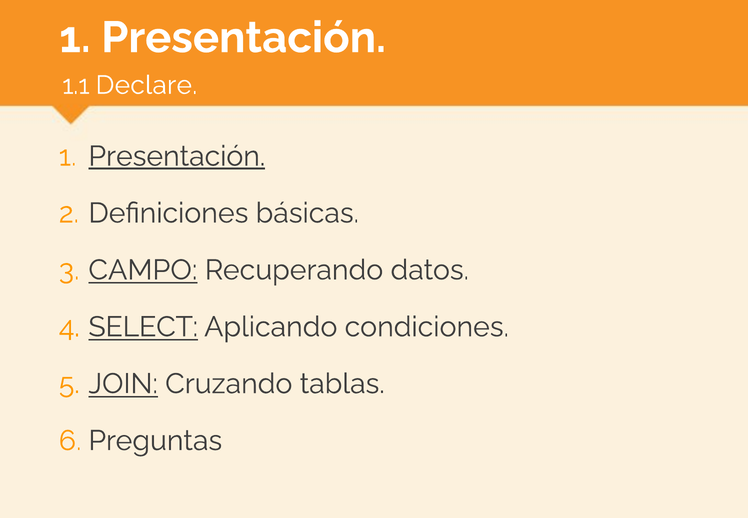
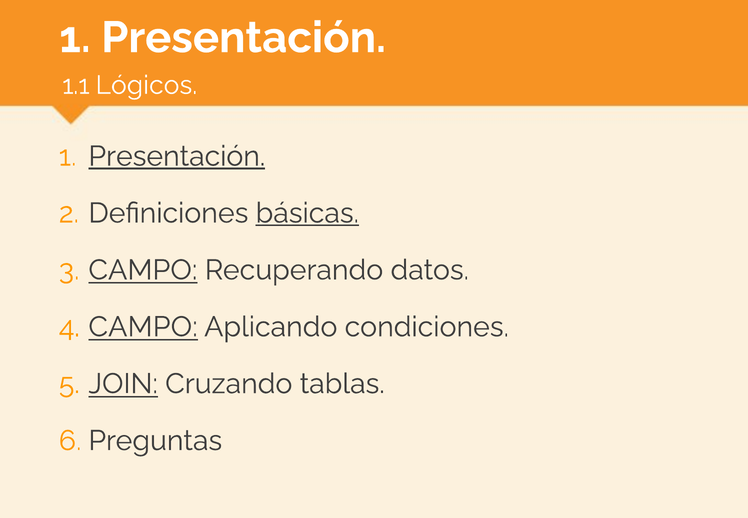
Declare: Declare -> Lógicos (146, 85)
básicas underline: none -> present (307, 213)
SELECT: SELECT -> CAMPO (143, 327)
